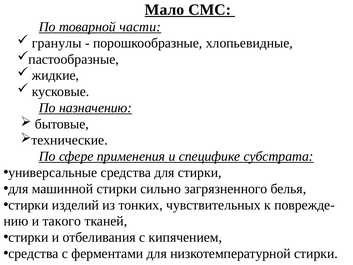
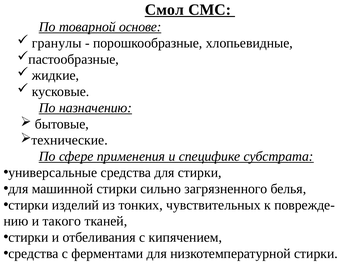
Мало: Мало -> Смол (164, 10)
части: части -> основе (140, 27)
